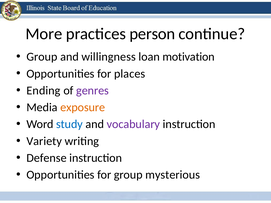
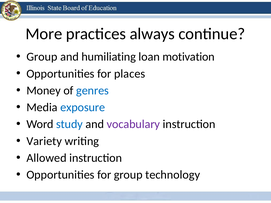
person: person -> always (152, 34)
willingness: willingness -> humiliating (109, 57)
Ending: Ending -> Money (44, 91)
genres colour: purple -> blue (93, 91)
exposure colour: orange -> blue (83, 107)
Defense: Defense -> Allowed (46, 158)
mysterious: mysterious -> technology (173, 175)
